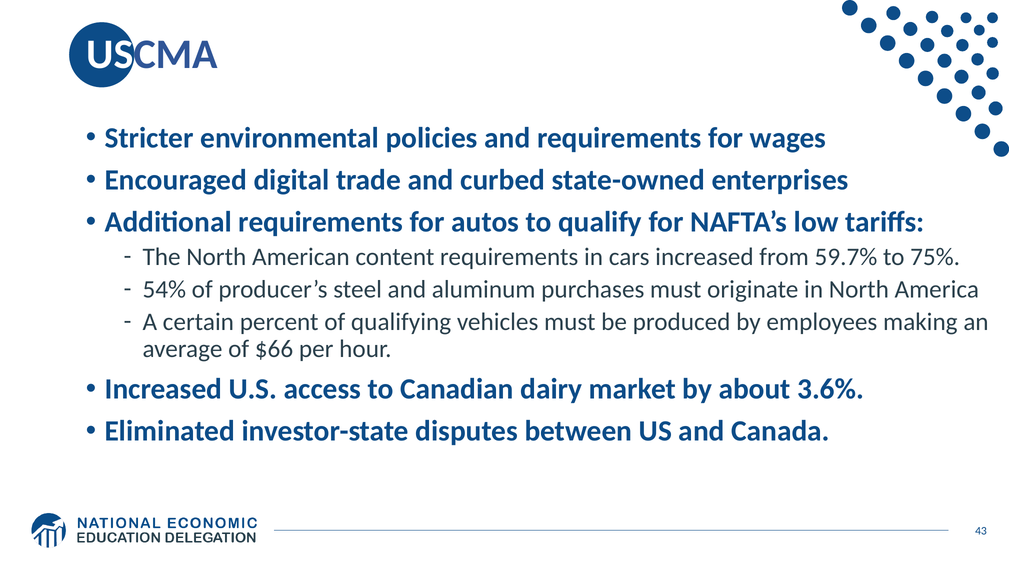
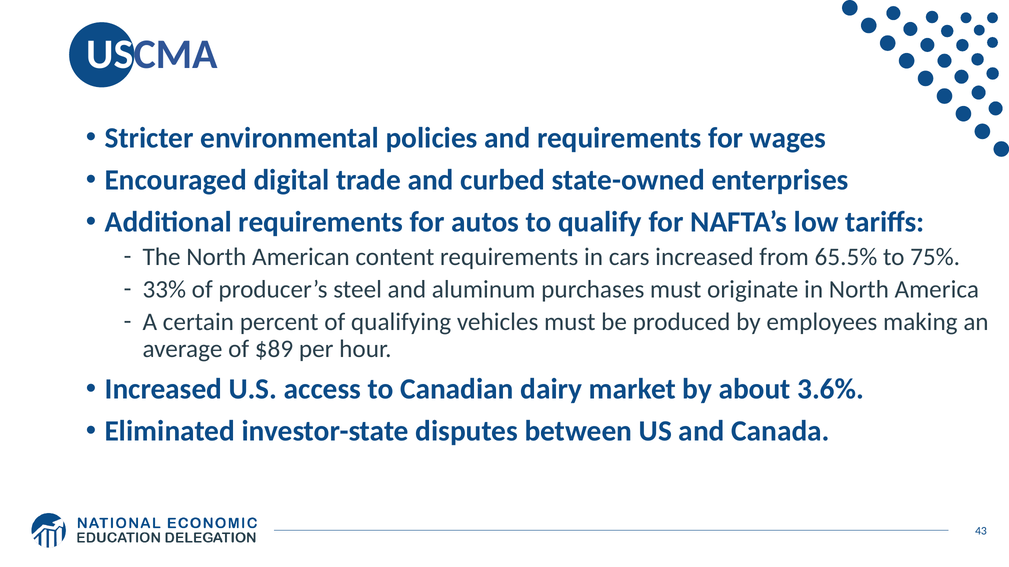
59.7%: 59.7% -> 65.5% (846, 257)
54%: 54% -> 33% (164, 290)
$66: $66 -> $89 (274, 349)
